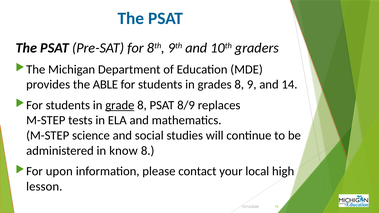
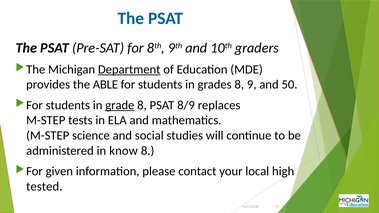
Department underline: none -> present (129, 69)
14: 14 -> 50 (290, 85)
upon: upon -> given (59, 171)
lesson: lesson -> tested (44, 187)
